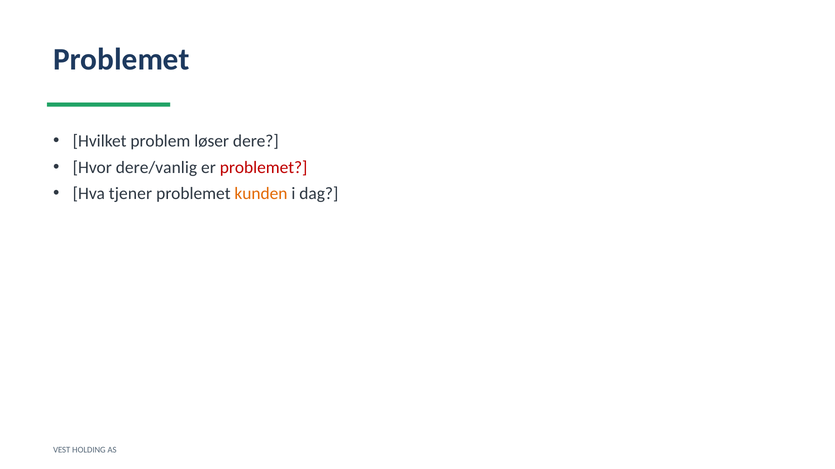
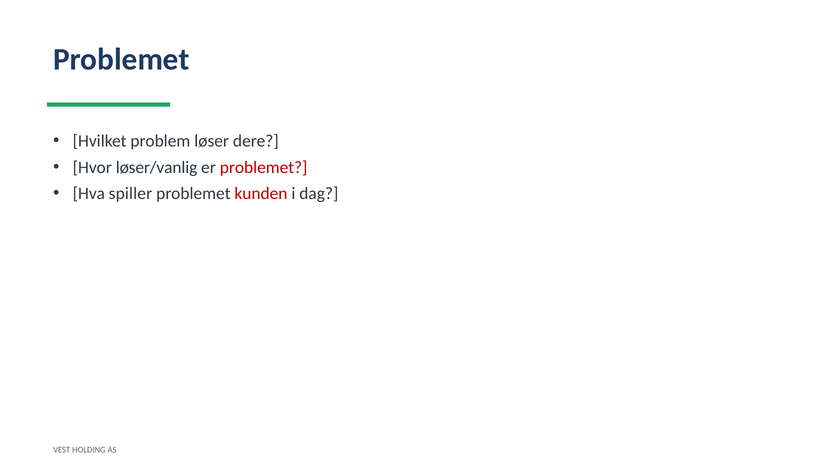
dere/vanlig: dere/vanlig -> løser/vanlig (157, 168)
tjener: tjener -> spiller (130, 194)
kunden colour: orange -> red (261, 194)
